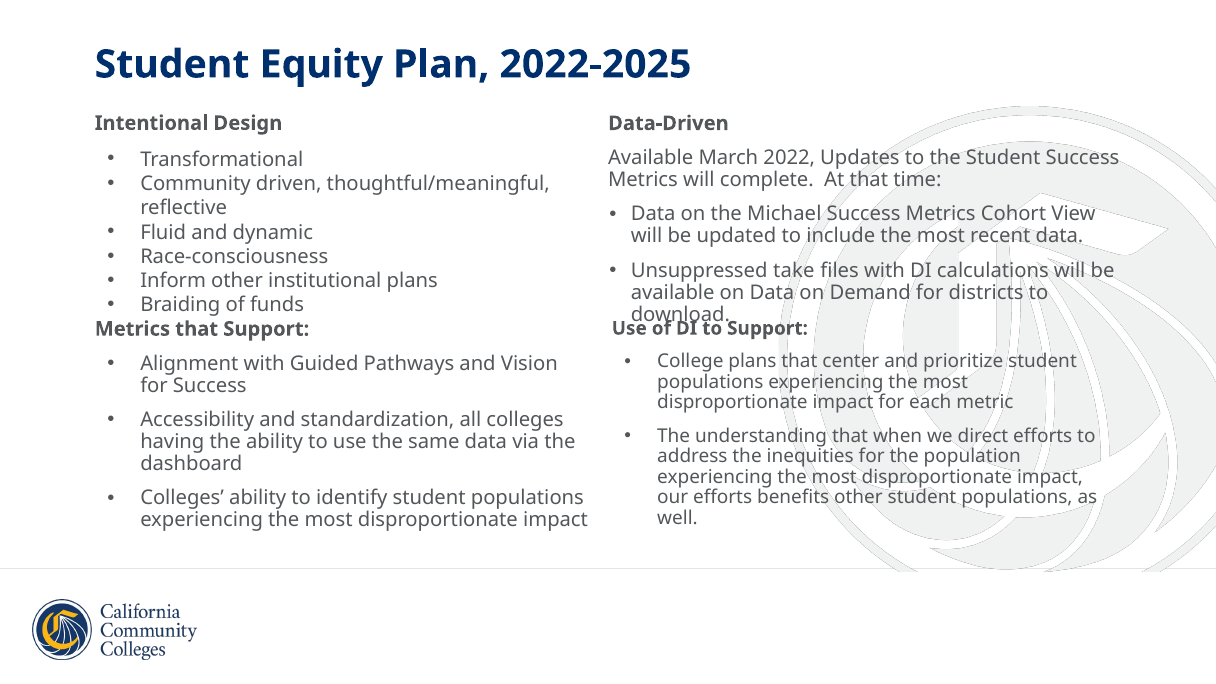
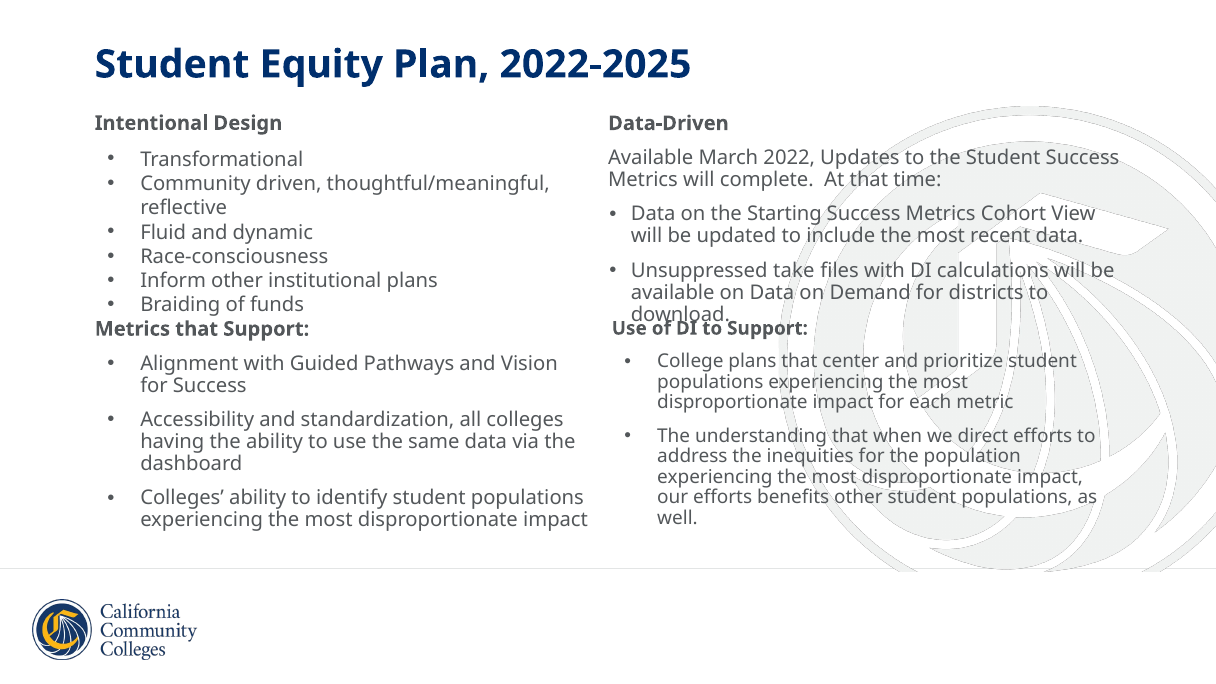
Michael: Michael -> Starting (784, 214)
